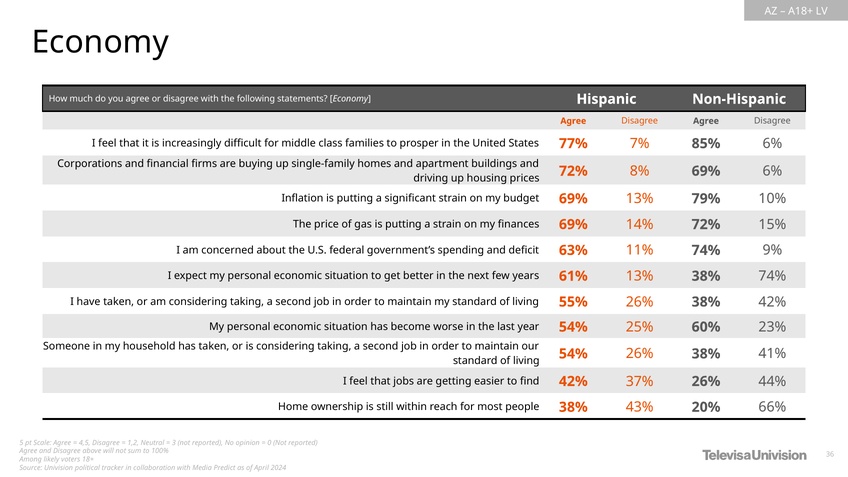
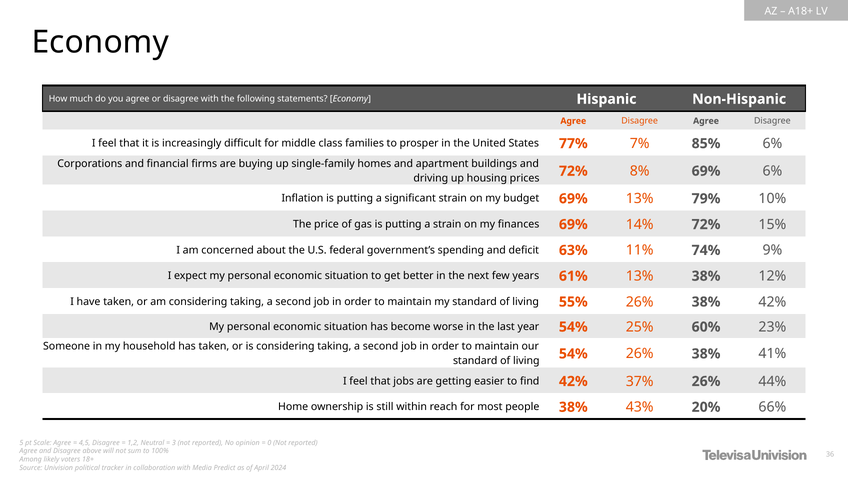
38% 74%: 74% -> 12% (772, 276)
